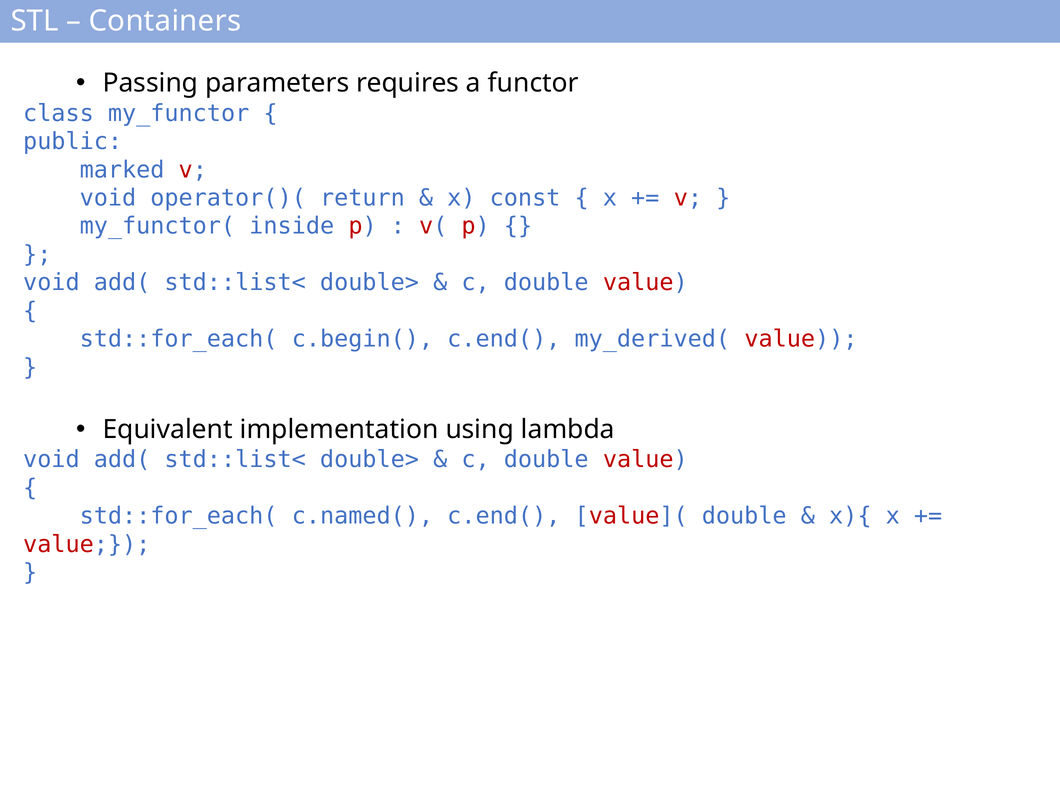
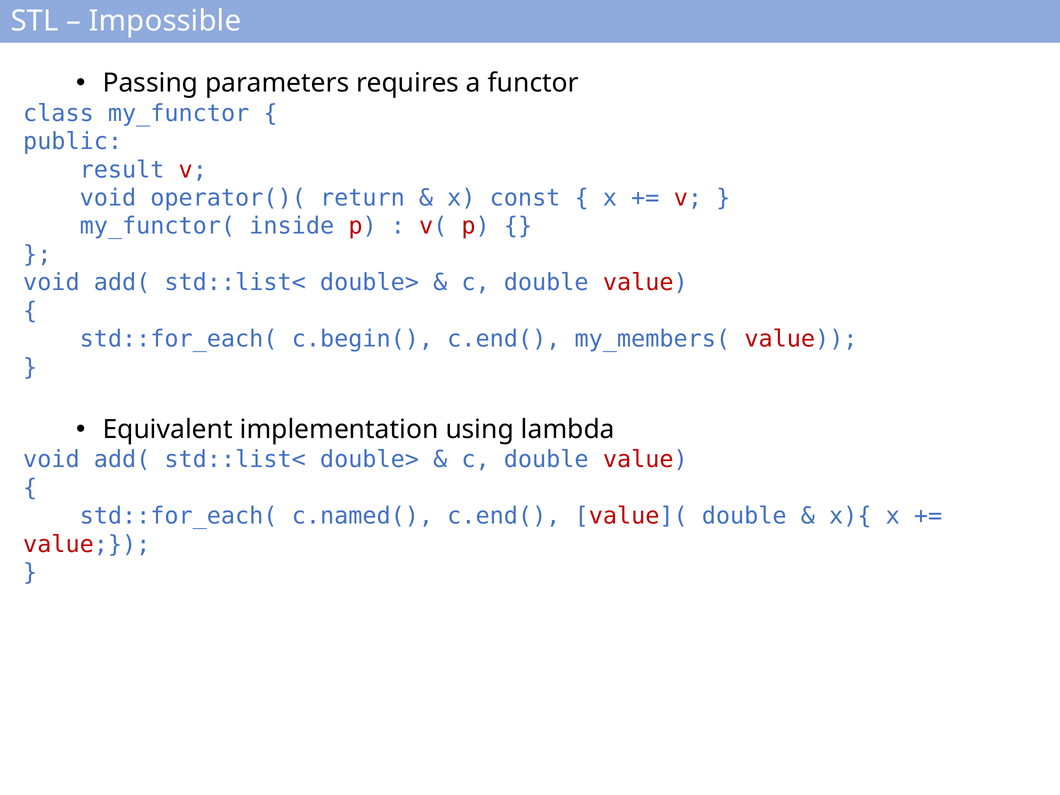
Containers: Containers -> Impossible (165, 21)
marked: marked -> result (122, 170)
my_derived(: my_derived( -> my_members( (652, 339)
